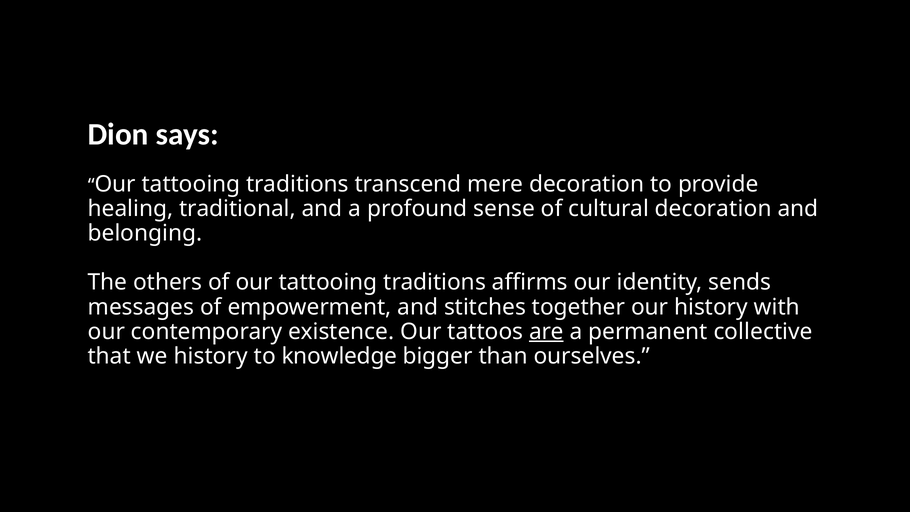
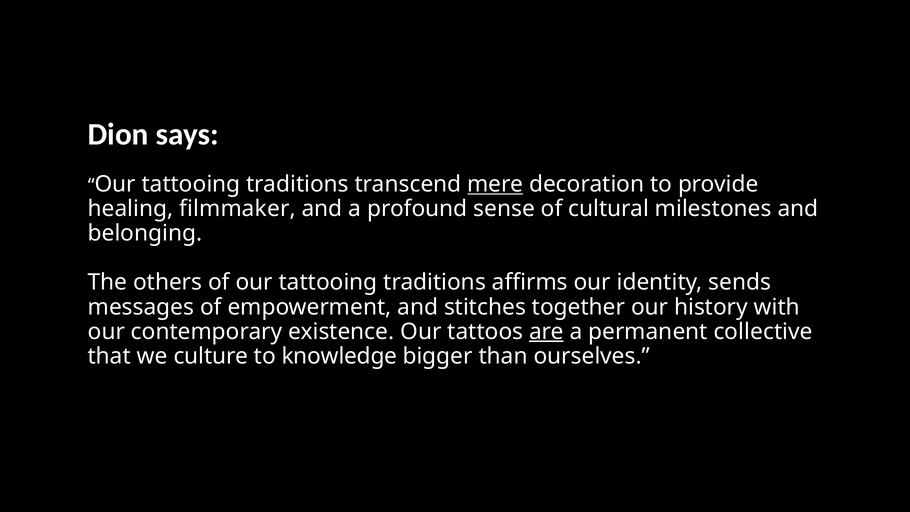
mere underline: none -> present (495, 184)
traditional: traditional -> filmmaker (237, 209)
cultural decoration: decoration -> milestones (713, 209)
we history: history -> culture (211, 356)
